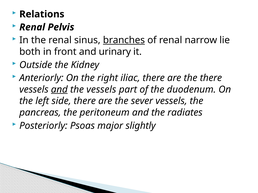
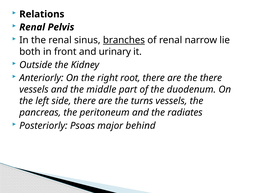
iliac: iliac -> root (130, 78)
and underline: present -> none (59, 90)
the vessels: vessels -> middle (101, 90)
sever: sever -> turns (142, 101)
slightly: slightly -> behind (141, 126)
